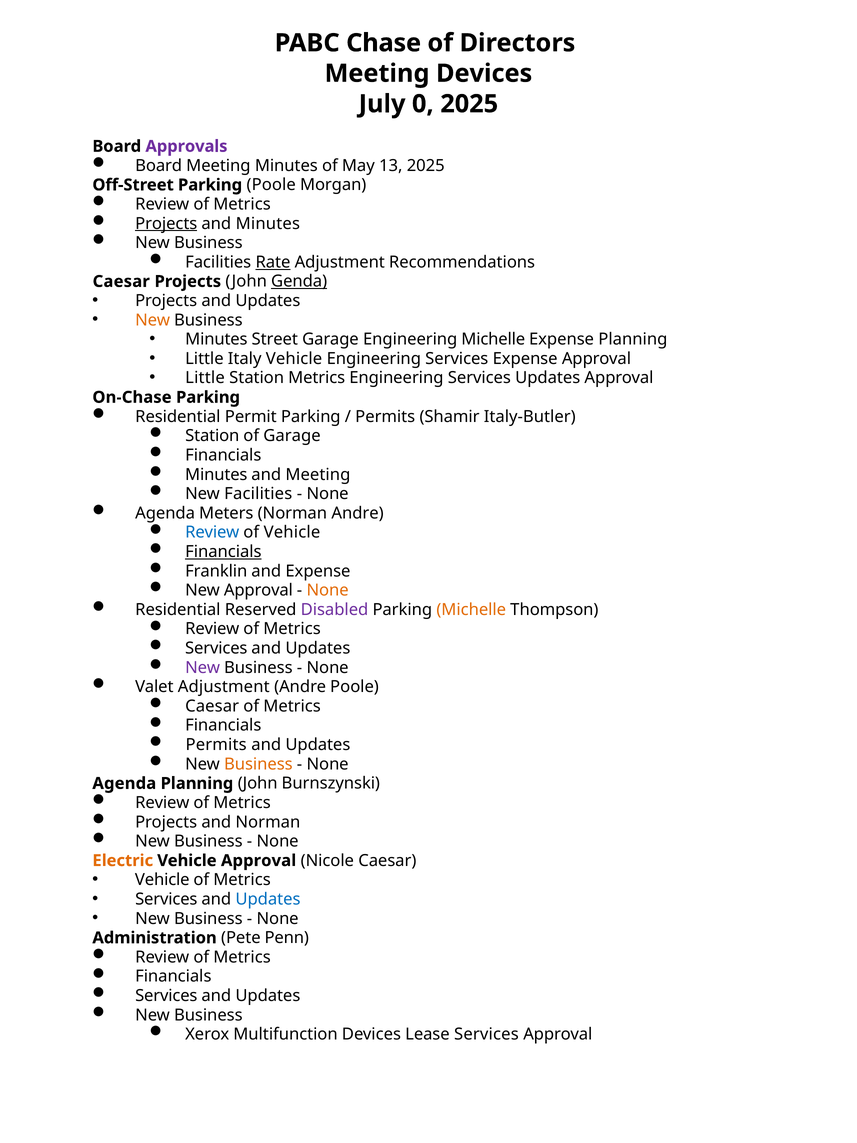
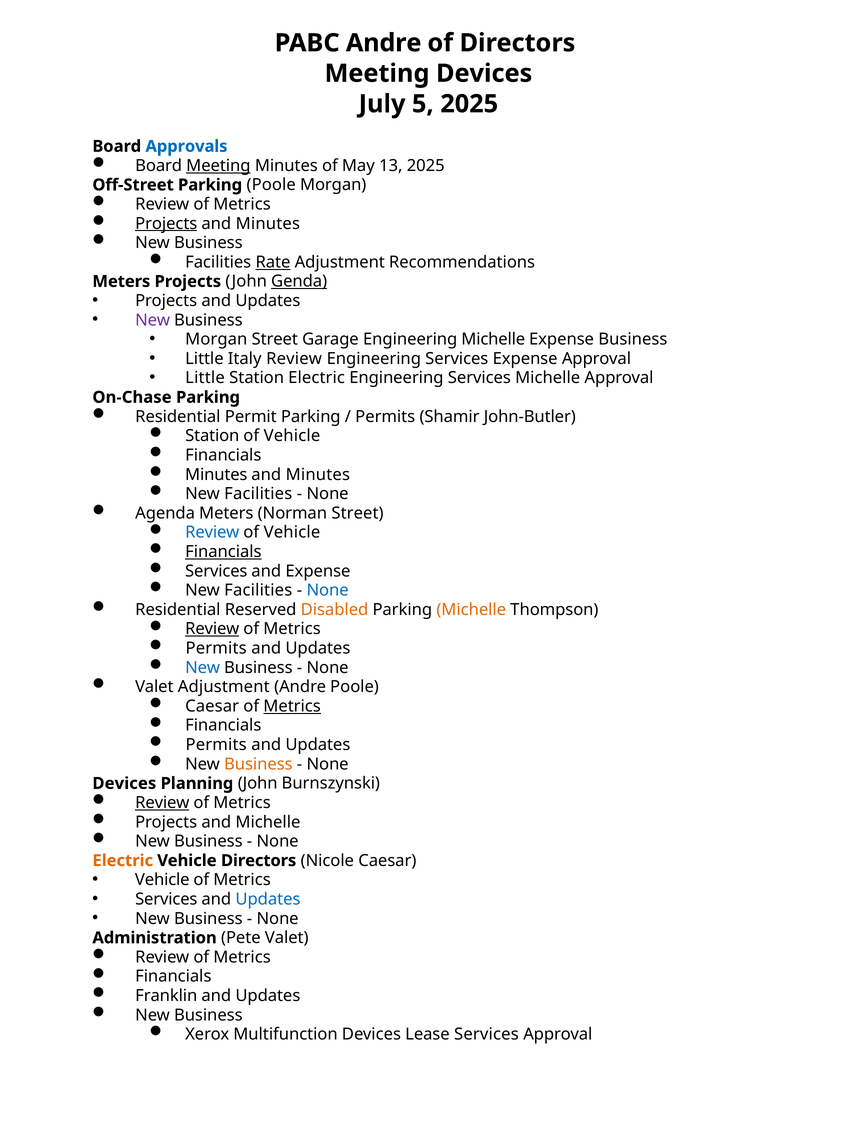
PABC Chase: Chase -> Andre (384, 43)
0: 0 -> 5 (423, 104)
Approvals colour: purple -> blue (186, 146)
Meeting underline: none -> present (218, 166)
Caesar: Caesar -> Meters (121, 281)
New colour: orange -> purple (153, 320)
Minutes: Minutes -> Morgan (216, 339)
Expense Planning: Planning -> Business (633, 339)
Italy Vehicle: Vehicle -> Review (294, 359)
Station Metrics: Metrics -> Electric (317, 378)
Services Updates: Updates -> Michelle (548, 378)
Italy-Butler: Italy-Butler -> John-Butler (530, 416)
Garage: Garage -> Vehicle (292, 436)
Meeting: Meeting -> Minutes (318, 474)
Norman Andre: Andre -> Street (358, 513)
Franklin: Franklin -> Services (216, 571)
Approval: Approval -> Facilities (258, 590)
None colour: orange -> blue (328, 590)
Disabled colour: purple -> orange (335, 609)
Review underline: none -> present (212, 629)
Services: Services -> Permits (216, 648)
New colour: purple -> blue (203, 667)
Metrics underline: none -> present (292, 706)
Agenda: Agenda -> Devices (124, 783)
Review underline: none -> present (162, 802)
and Norman: Norman -> Michelle (268, 822)
Vehicle Approval: Approval -> Directors (259, 860)
Pete Penn: Penn -> Valet (287, 938)
Services: Services -> Franklin (166, 995)
